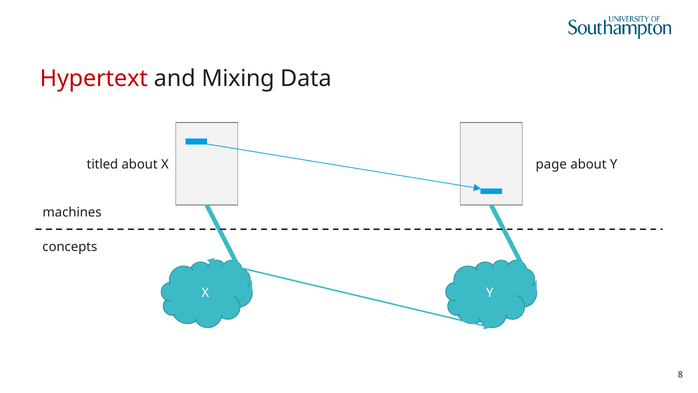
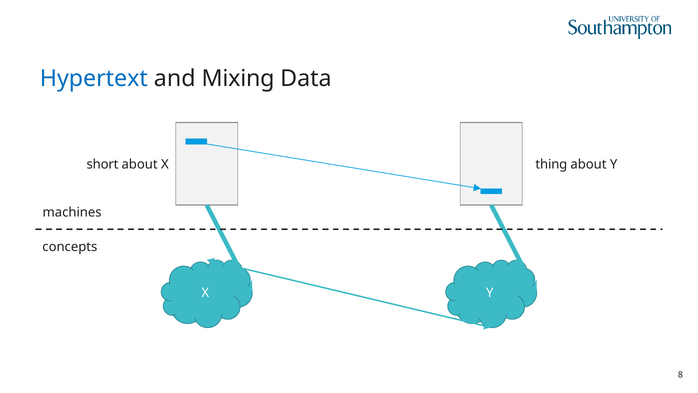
Hypertext colour: red -> blue (94, 78)
titled: titled -> short (102, 164)
page: page -> thing (551, 164)
